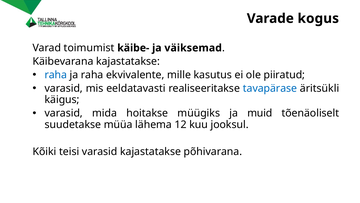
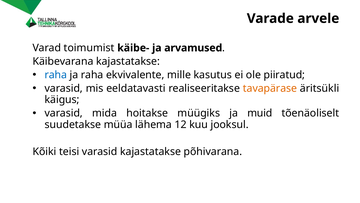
kogus: kogus -> arvele (318, 18)
väiksemad: väiksemad -> arvamused (193, 48)
tavapärase colour: blue -> orange (270, 88)
